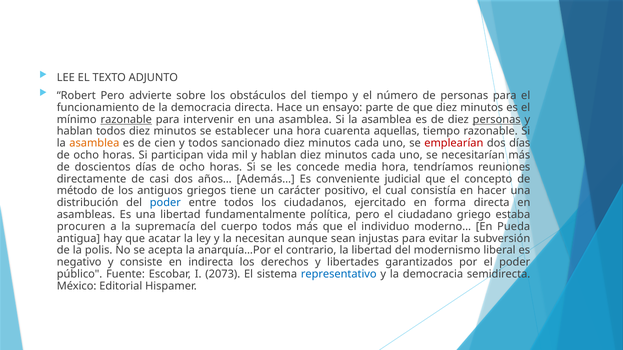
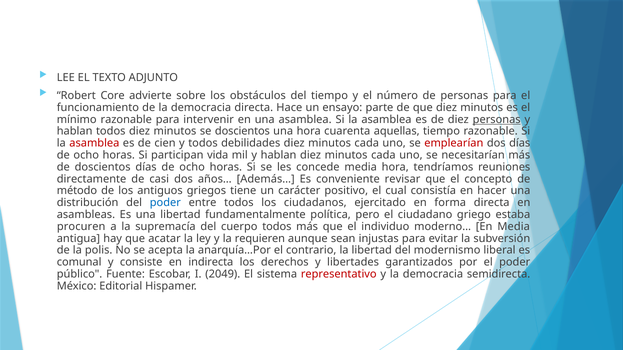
Robert Pero: Pero -> Core (113, 96)
razonable underline: present -> none (126, 120)
se establecer: establecer -> doscientos (242, 131)
asamblea colour: orange -> red (94, 143)
sancionado: sancionado -> debilidades (251, 143)
judicial: judicial -> revisar (403, 179)
En Pueda: Pueda -> Media (514, 227)
necesitan: necesitan -> requieren (260, 239)
negativo: negativo -> comunal (79, 263)
2073: 2073 -> 2049 (223, 274)
representativo colour: blue -> red (339, 274)
